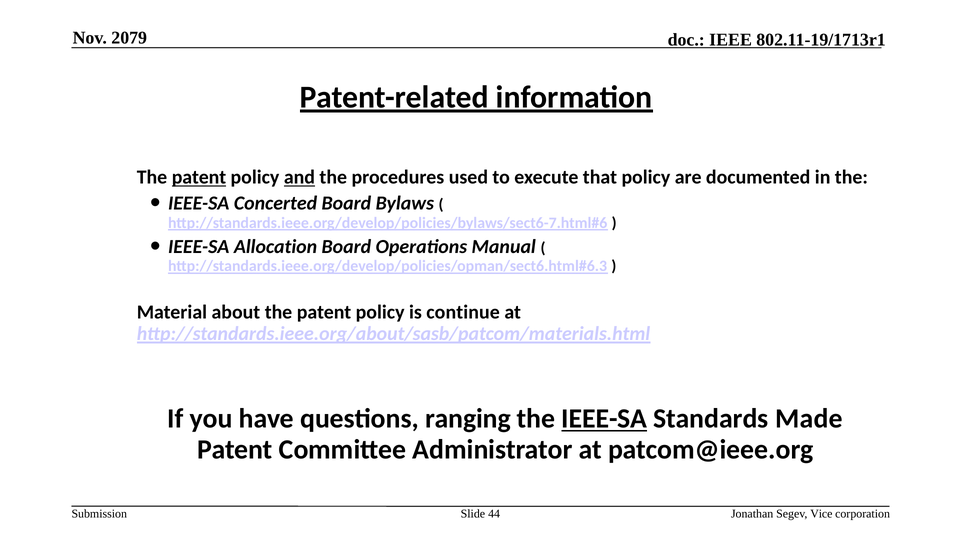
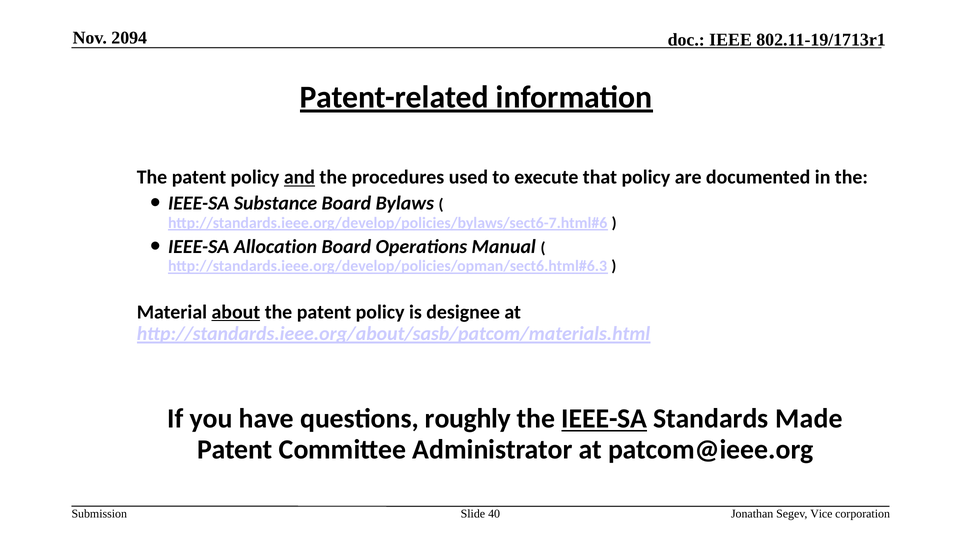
2079: 2079 -> 2094 (129, 38)
patent underline: present -> none (199, 177)
Concerted: Concerted -> Substance (276, 203)
about underline: none -> present (236, 312)
continue: continue -> designee (463, 312)
ranging: ranging -> roughly (468, 419)
44: 44 -> 40 (494, 514)
